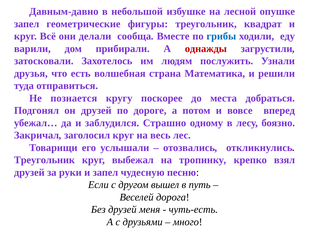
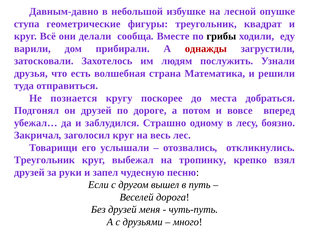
запел: запел -> ступа (27, 24)
грибы colour: blue -> black (221, 36)
чуть-есть: чуть-есть -> чуть-путь (193, 209)
